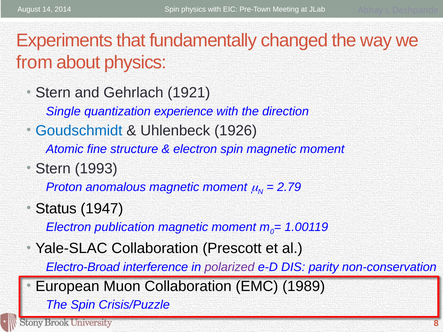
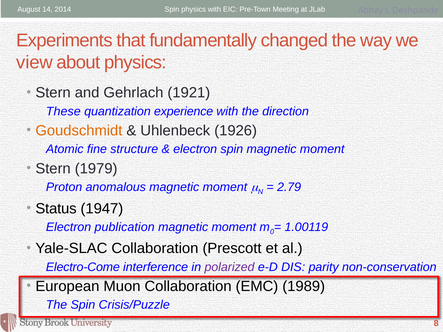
from: from -> view (35, 63)
Single: Single -> These (63, 111)
Goudschmidt colour: blue -> orange (79, 131)
1993: 1993 -> 1979 (96, 169)
Electro-Broad: Electro-Broad -> Electro-Come (83, 267)
